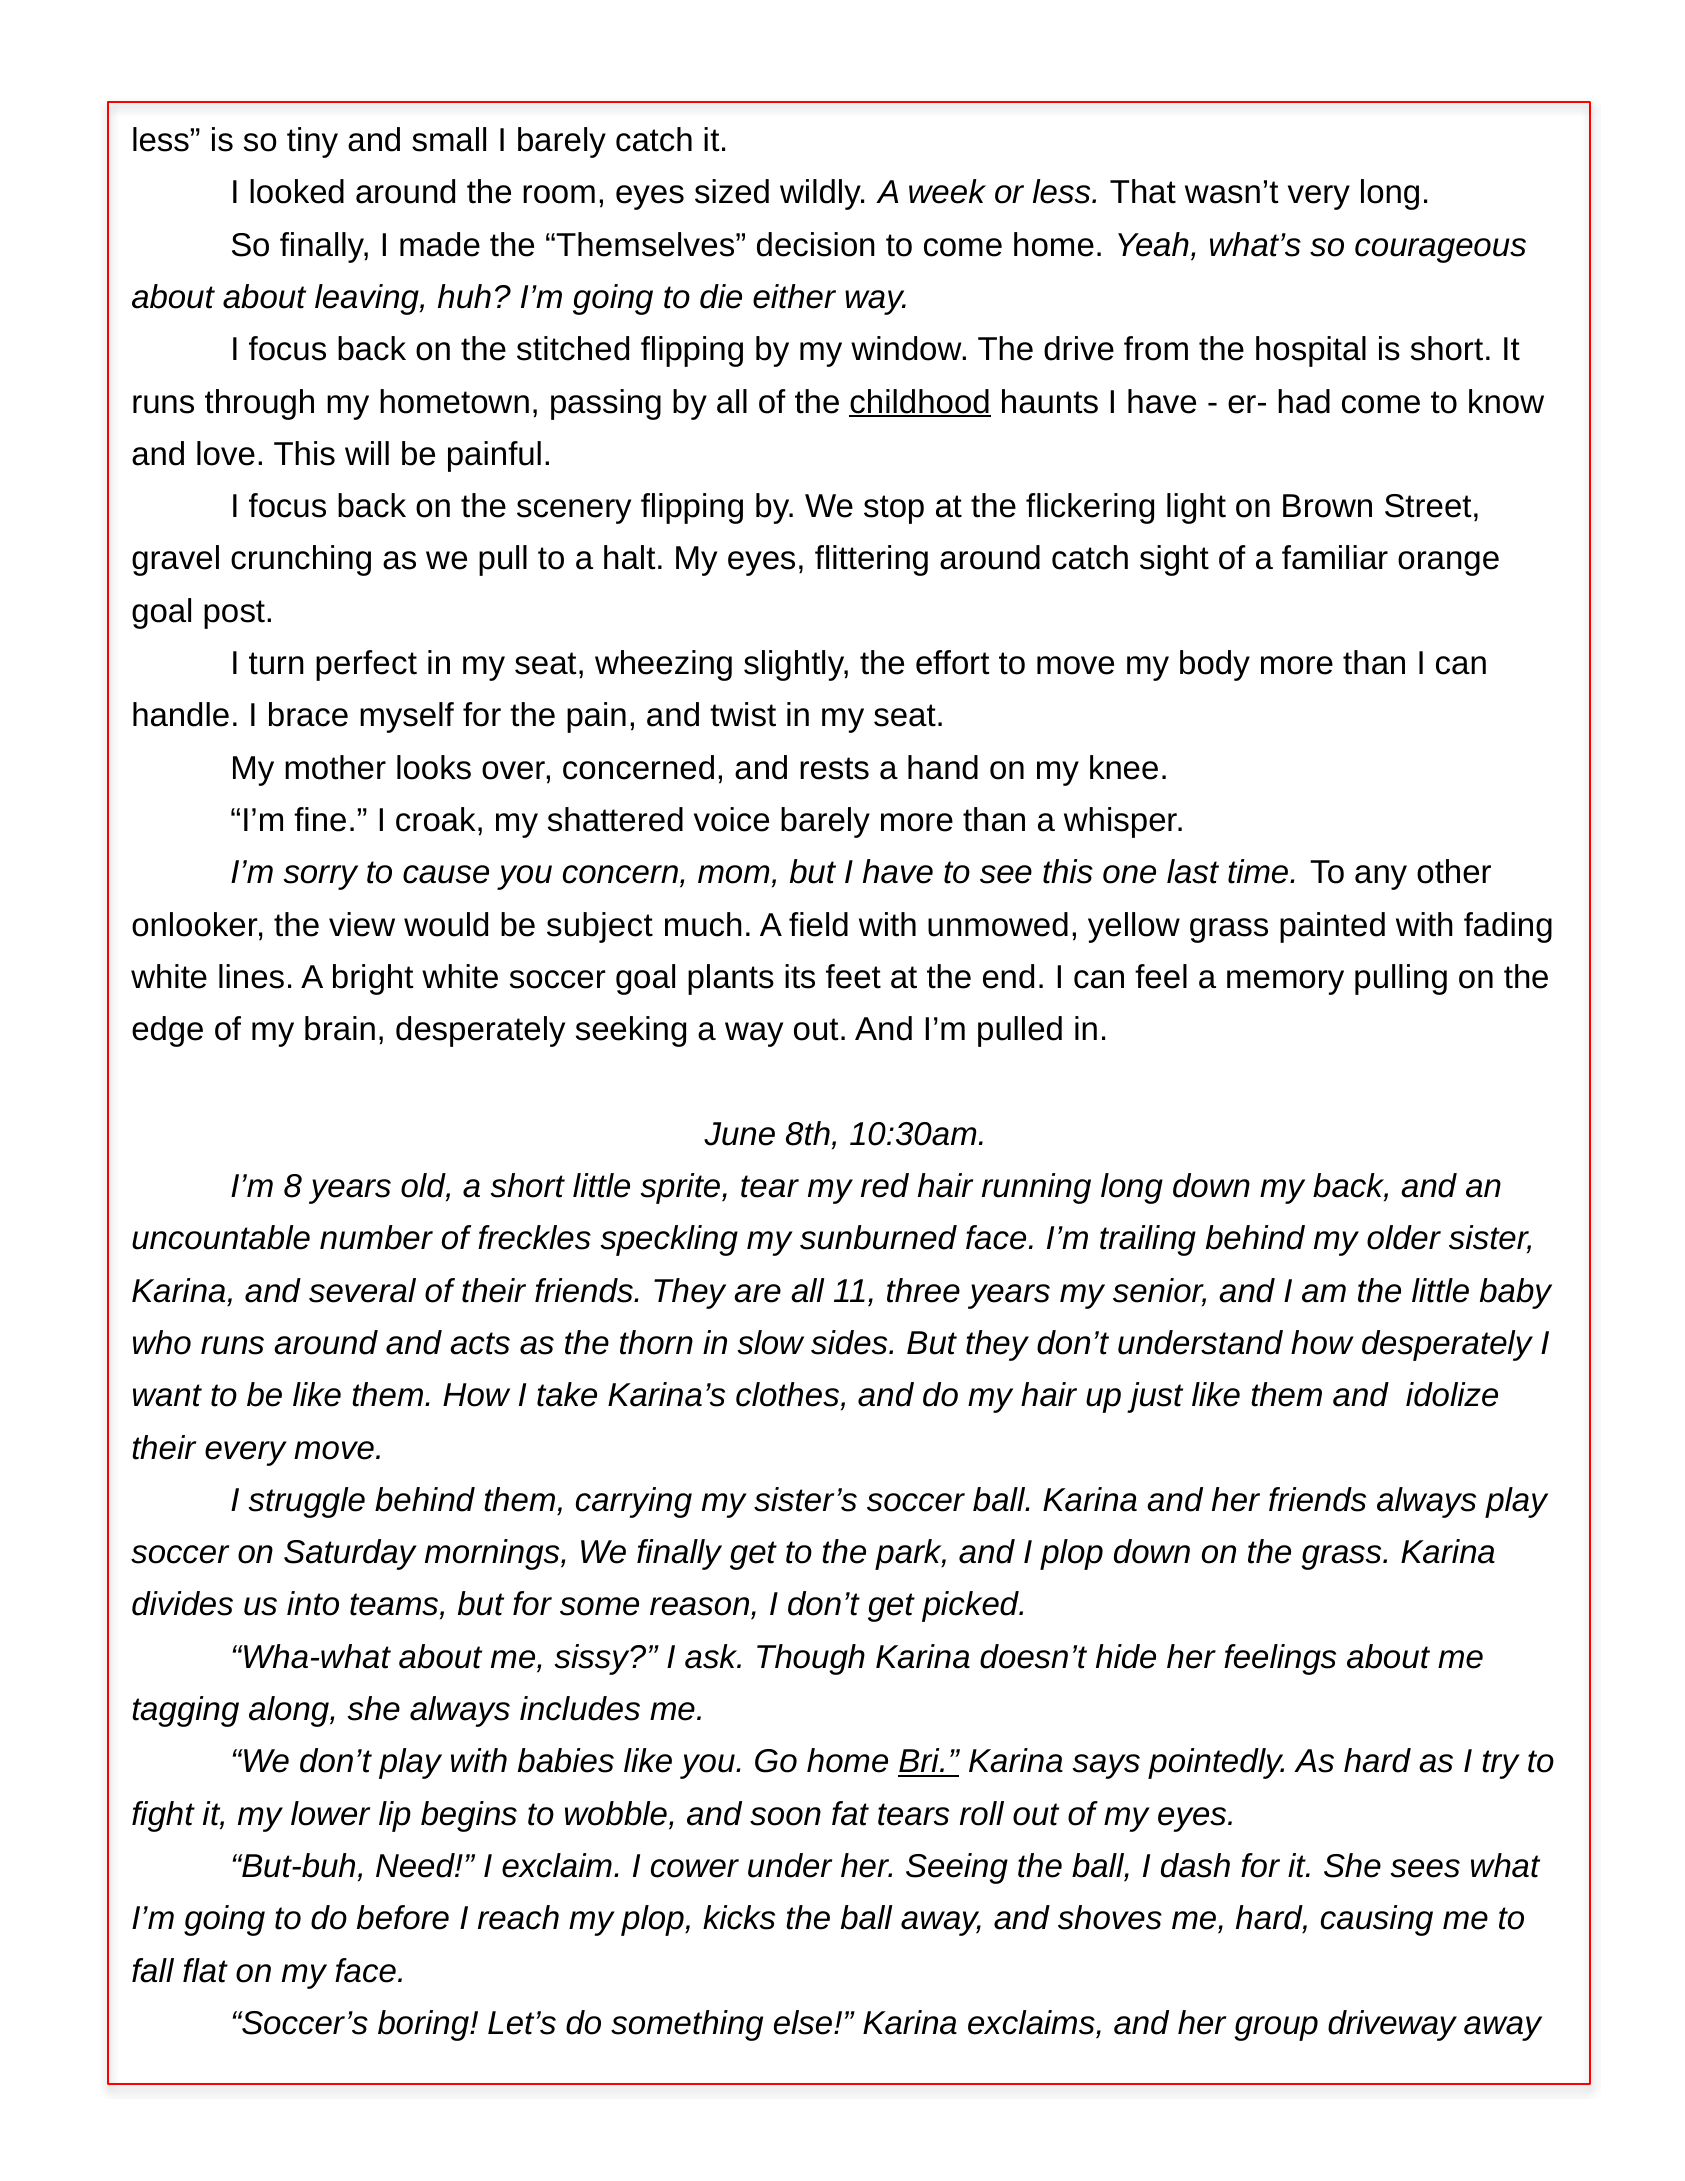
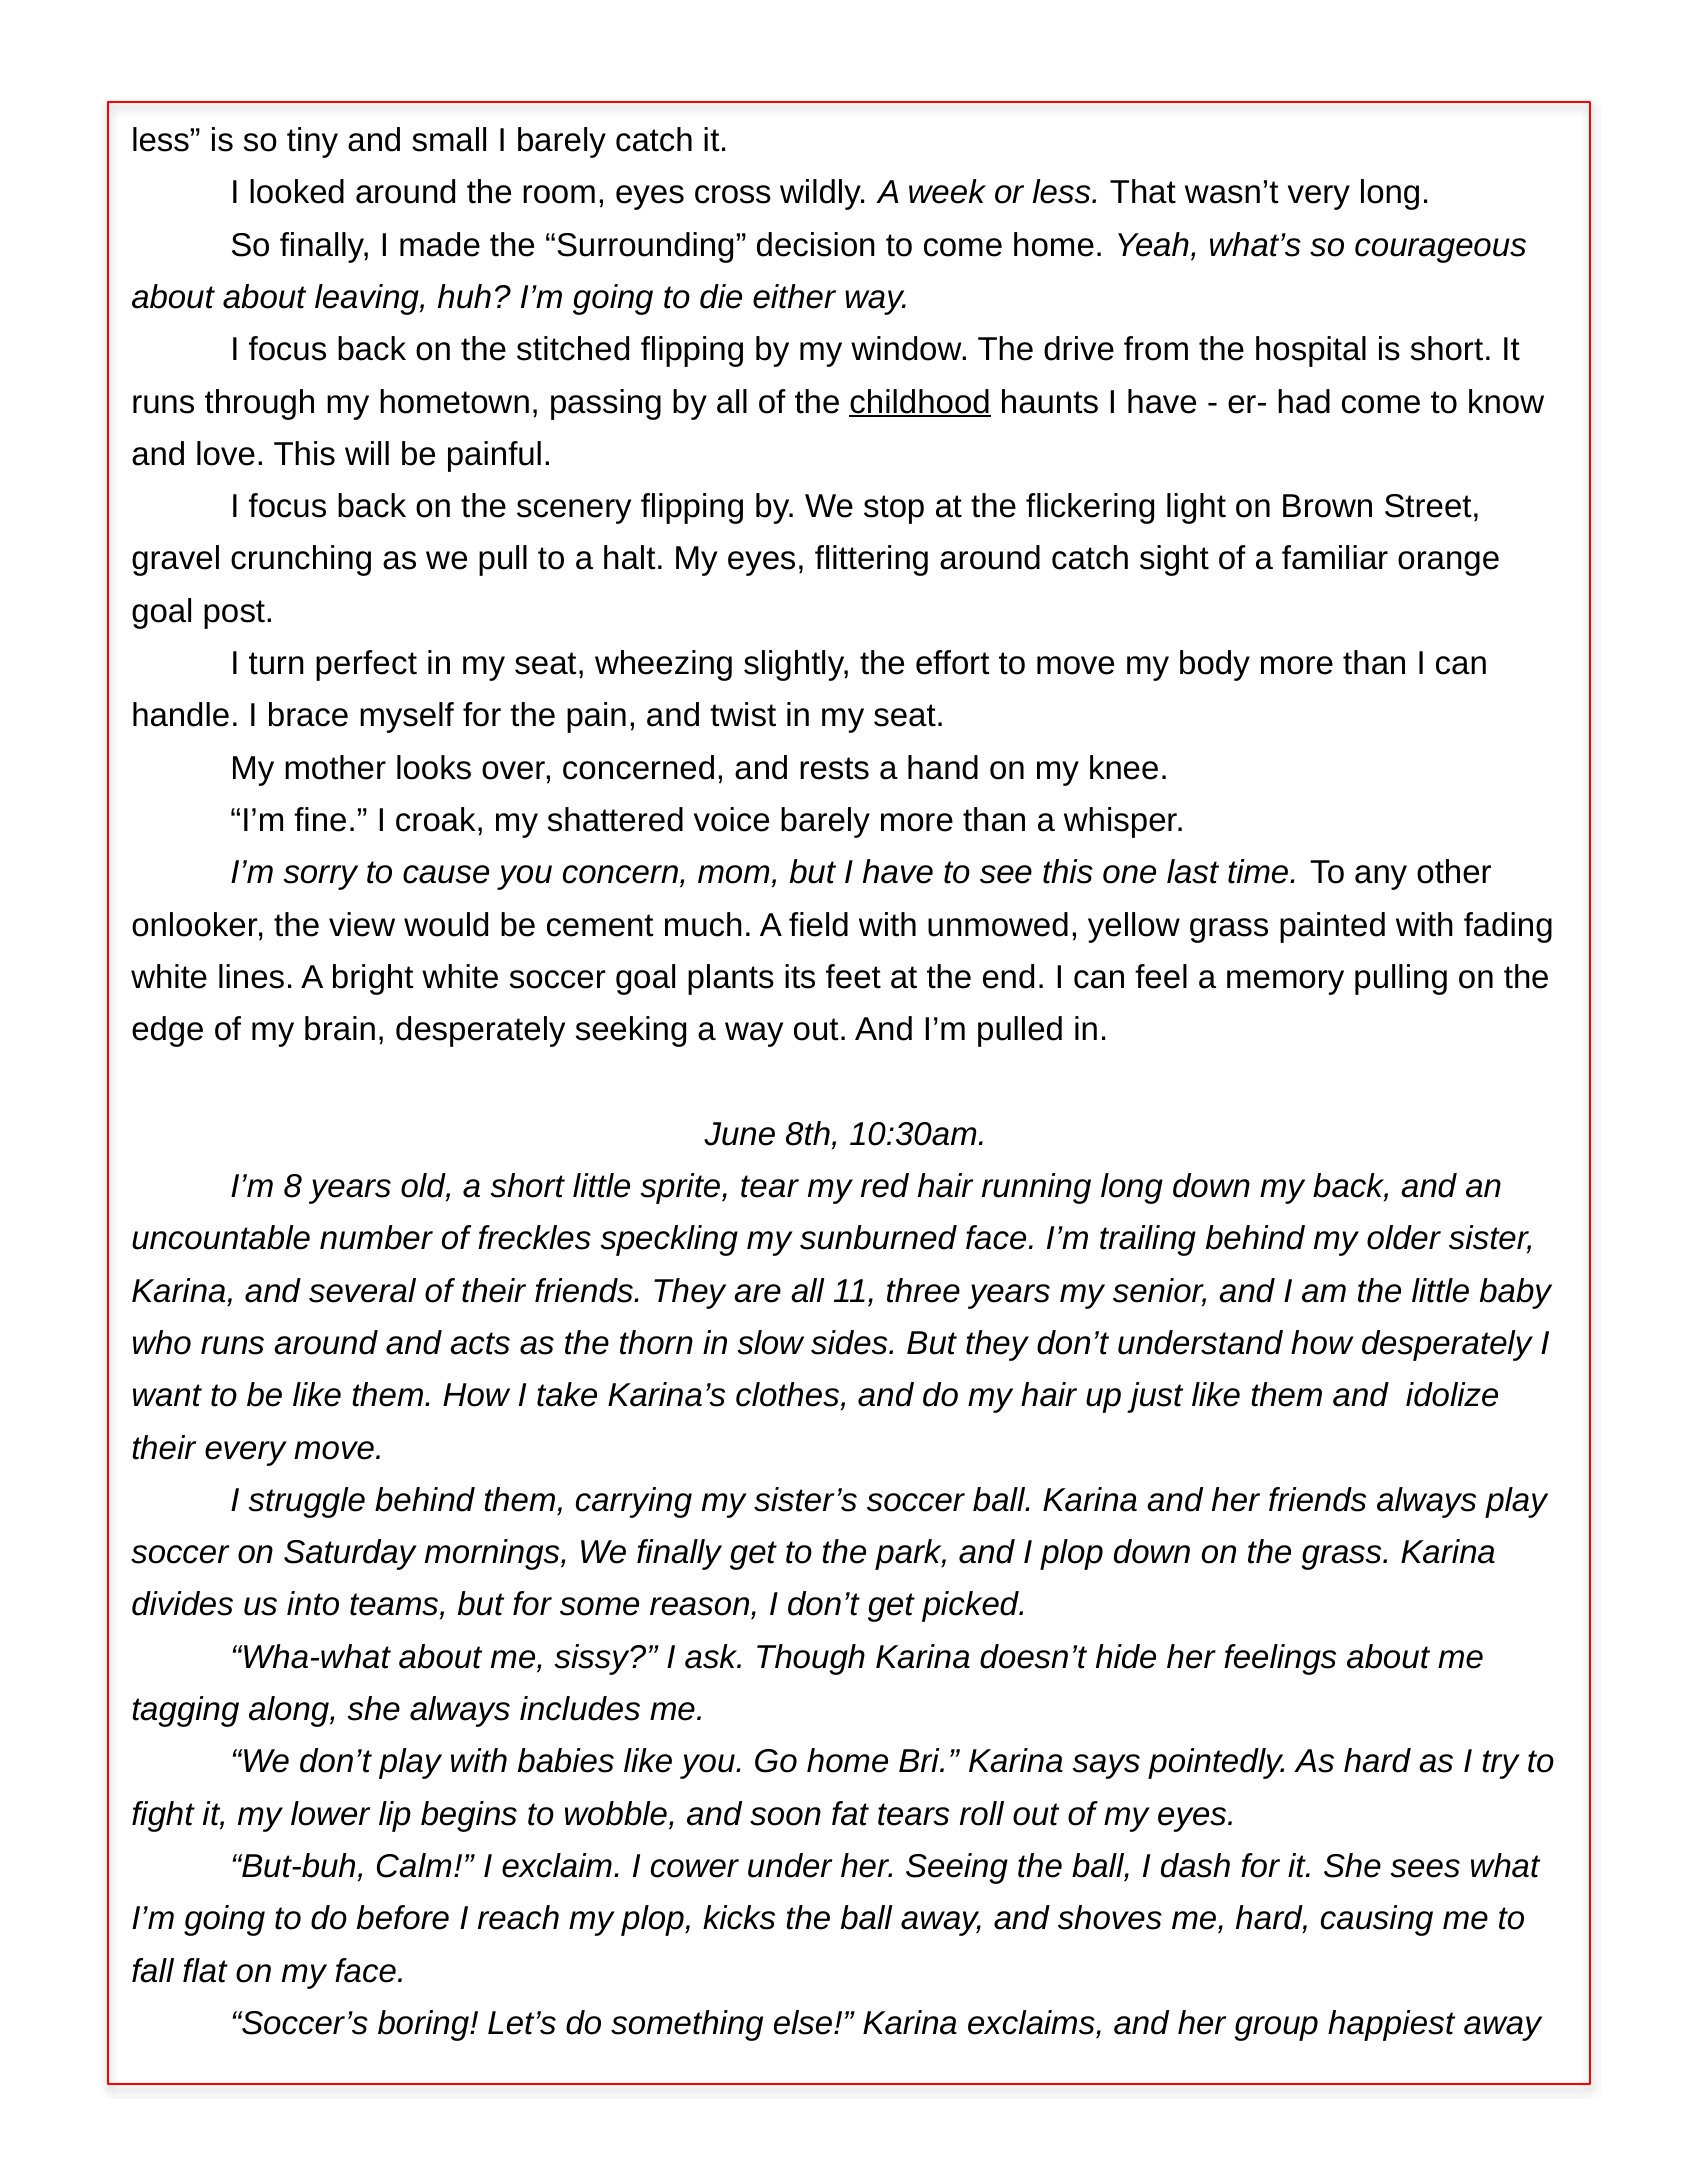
sized: sized -> cross (733, 193)
Themselves: Themselves -> Surrounding (646, 245)
subject: subject -> cement (600, 925)
Bri underline: present -> none (929, 1762)
Need: Need -> Calm (424, 1866)
driveway: driveway -> happiest (1391, 2023)
